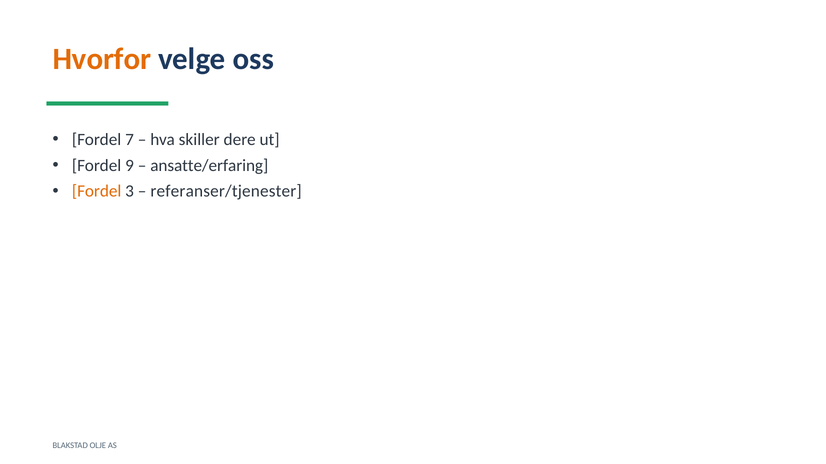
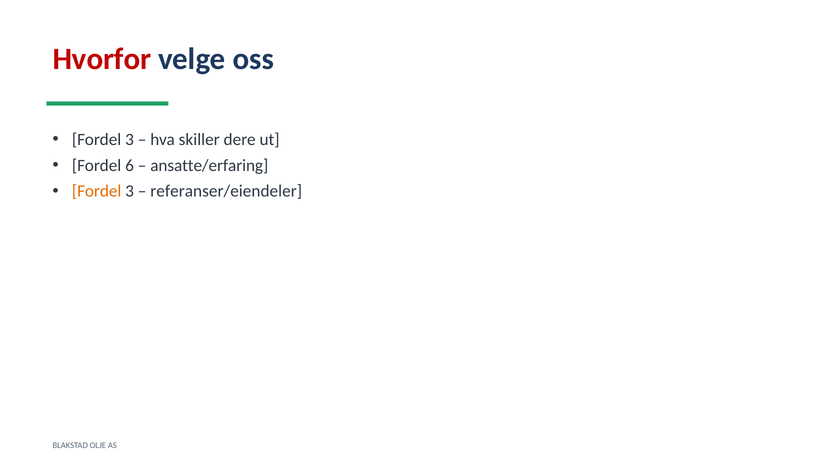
Hvorfor colour: orange -> red (102, 59)
7: 7 -> 3 (130, 140)
9: 9 -> 6 (130, 166)
referanser/tjenester: referanser/tjenester -> referanser/eiendeler (226, 192)
